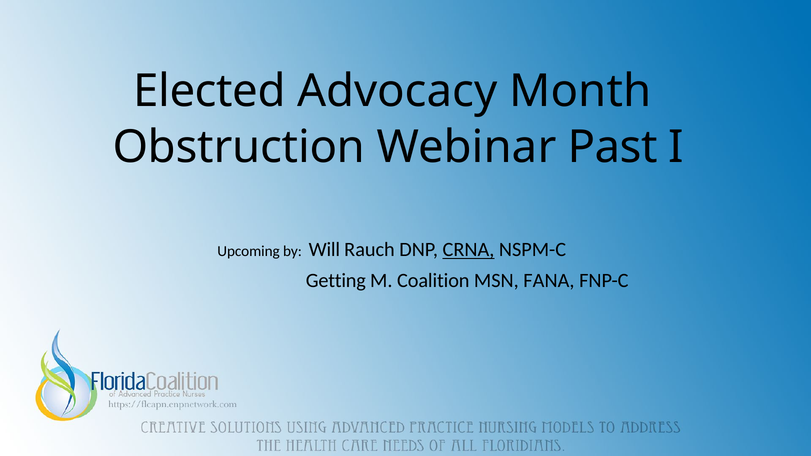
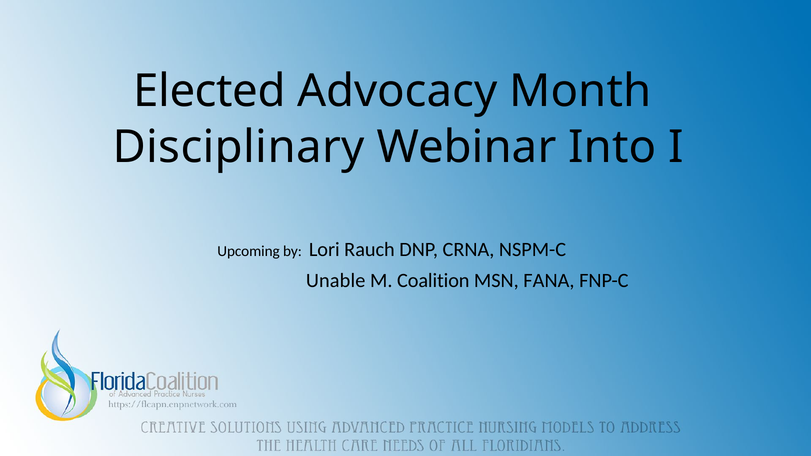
Obstruction: Obstruction -> Disciplinary (239, 147)
Past: Past -> Into (612, 147)
Will: Will -> Lori (324, 250)
CRNA underline: present -> none (468, 250)
Getting: Getting -> Unable (336, 281)
